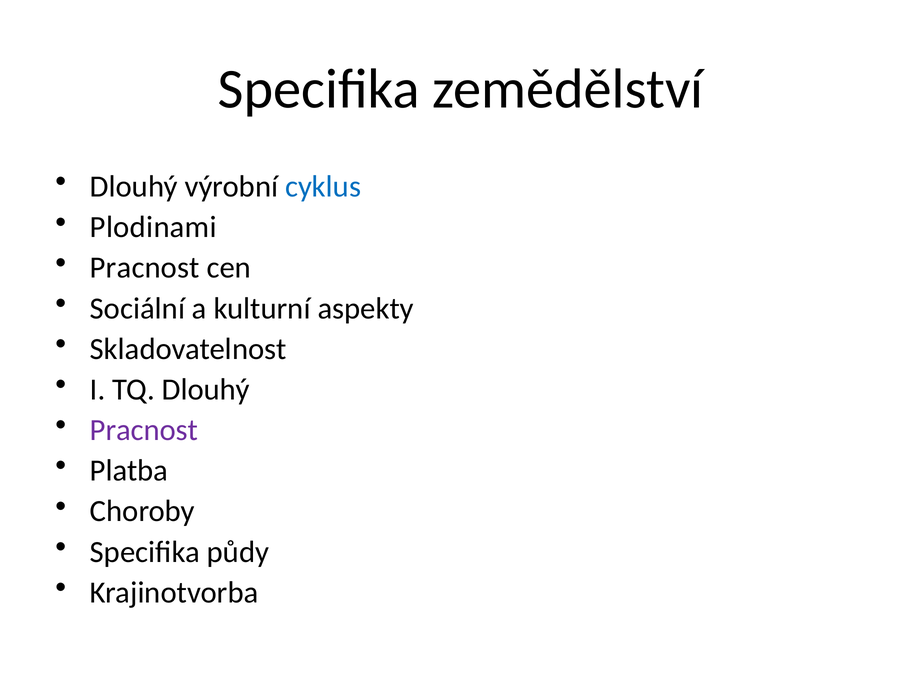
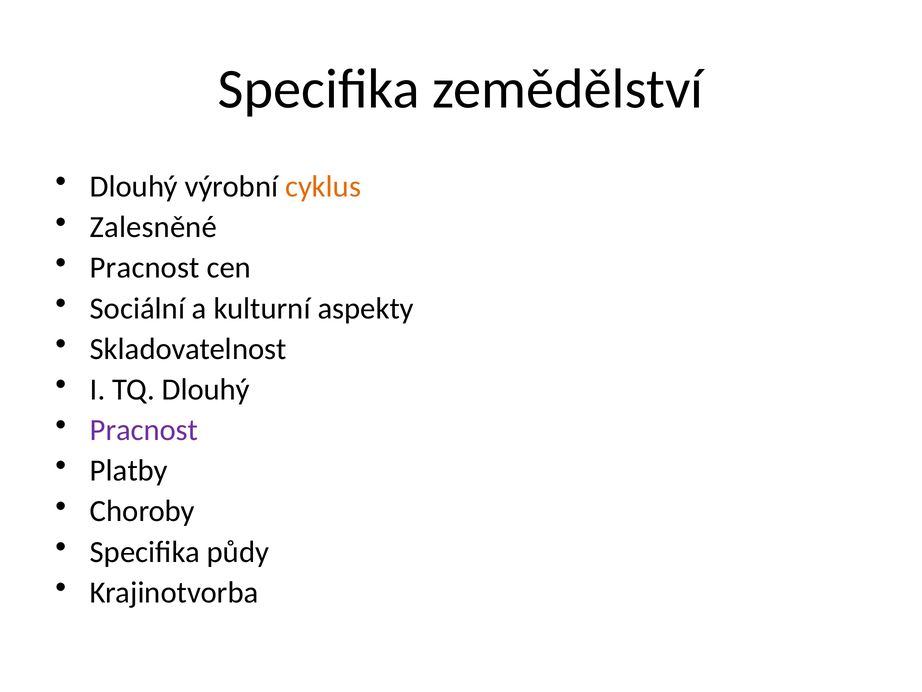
cyklus colour: blue -> orange (323, 187)
Plodinami: Plodinami -> Zalesněné (153, 227)
Platba: Platba -> Platby (129, 470)
